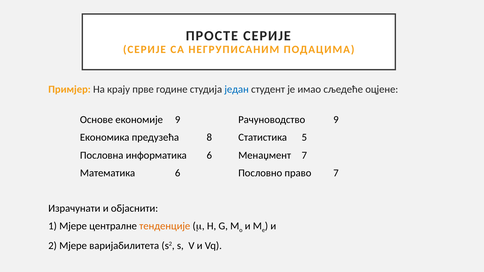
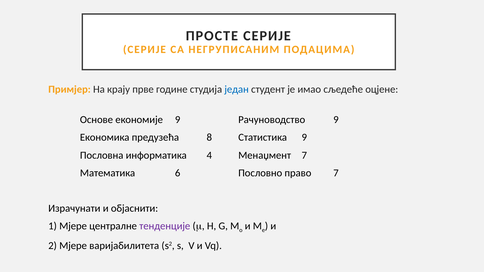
Статистика 5: 5 -> 9 (304, 138)
информатика 6: 6 -> 4 (209, 155)
тенденције colour: orange -> purple (165, 226)
